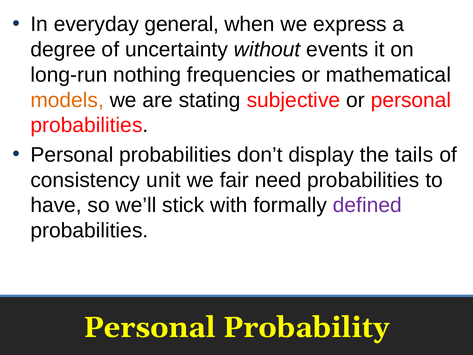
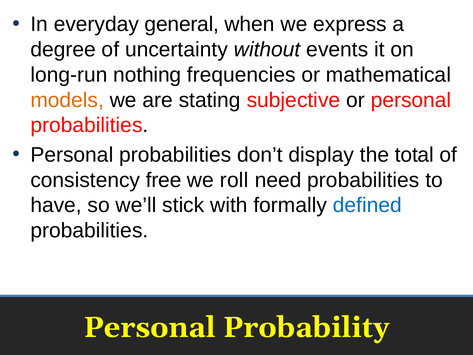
tails: tails -> total (414, 155)
unit: unit -> free (164, 180)
fair: fair -> roll (234, 180)
defined colour: purple -> blue (367, 205)
